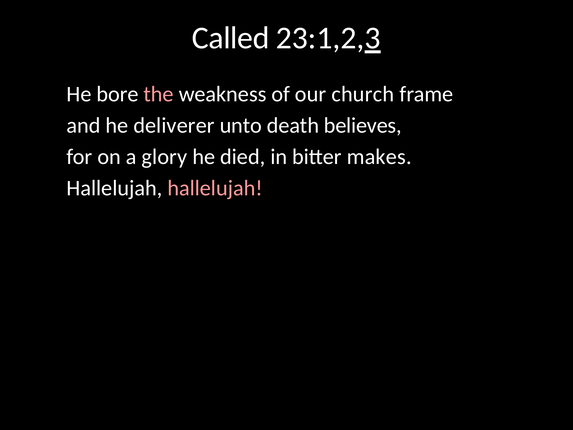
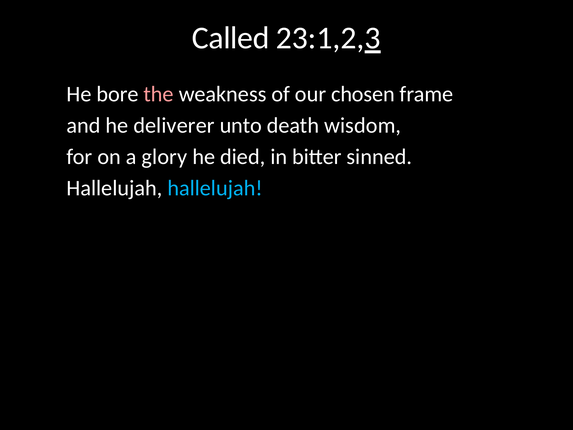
church: church -> chosen (363, 94)
believes: believes -> wisdom (363, 125)
makes: makes -> sinned (379, 157)
hallelujah colour: pink -> light blue (215, 188)
